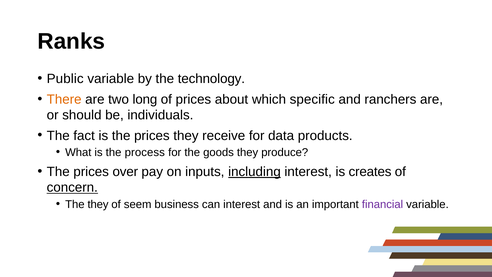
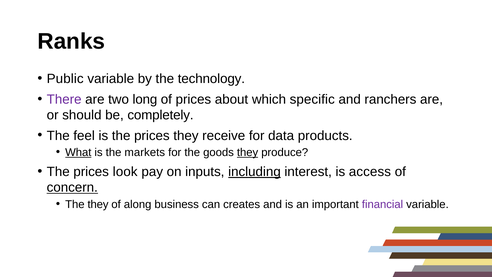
There colour: orange -> purple (64, 99)
individuals: individuals -> completely (160, 115)
fact: fact -> feel (84, 136)
What underline: none -> present (78, 152)
process: process -> markets (145, 152)
they underline: none -> present (248, 152)
over: over -> look (125, 172)
creates: creates -> access (370, 172)
seem: seem -> along (138, 204)
can interest: interest -> creates (242, 204)
